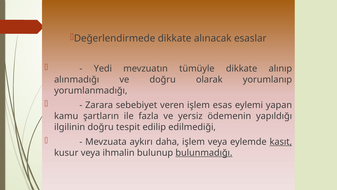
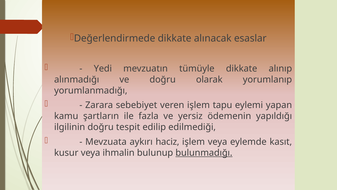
esas: esas -> tapu (222, 105)
daha: daha -> haciz (167, 141)
kasıt underline: present -> none (281, 141)
